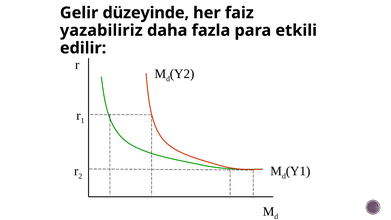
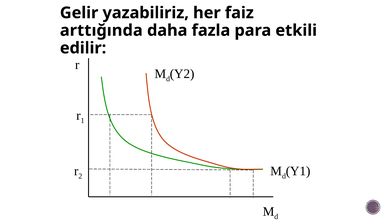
düzeyinde: düzeyinde -> yazabiliriz (146, 13)
yazabiliriz: yazabiliriz -> arttığında (101, 30)
